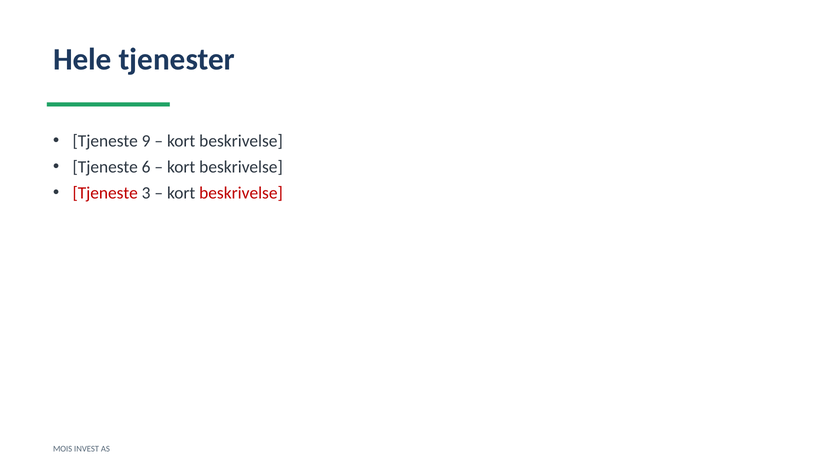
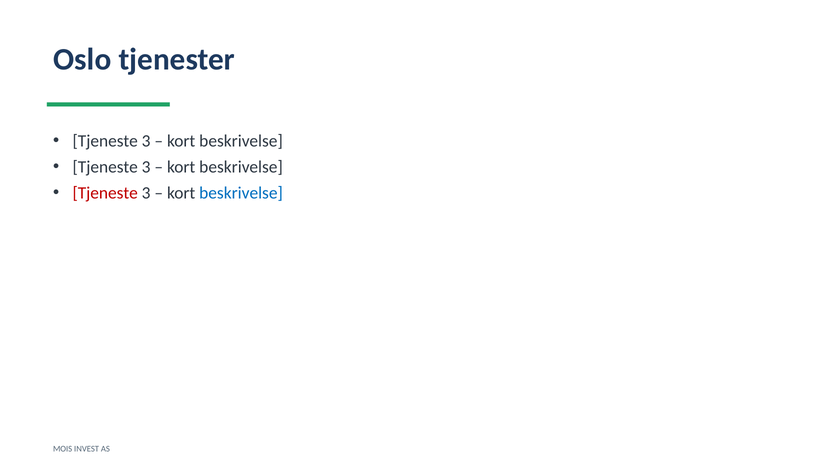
Hele: Hele -> Oslo (82, 59)
9: 9 -> 3 (146, 141)
6: 6 -> 3 (146, 167)
beskrivelse colour: red -> blue (241, 193)
